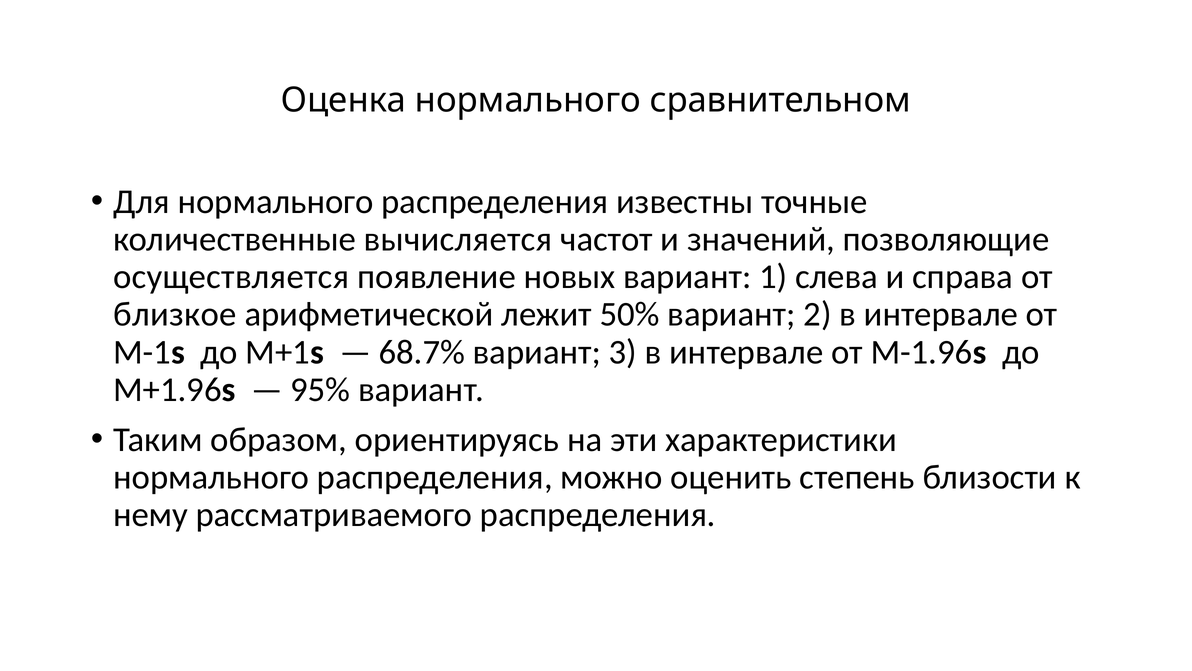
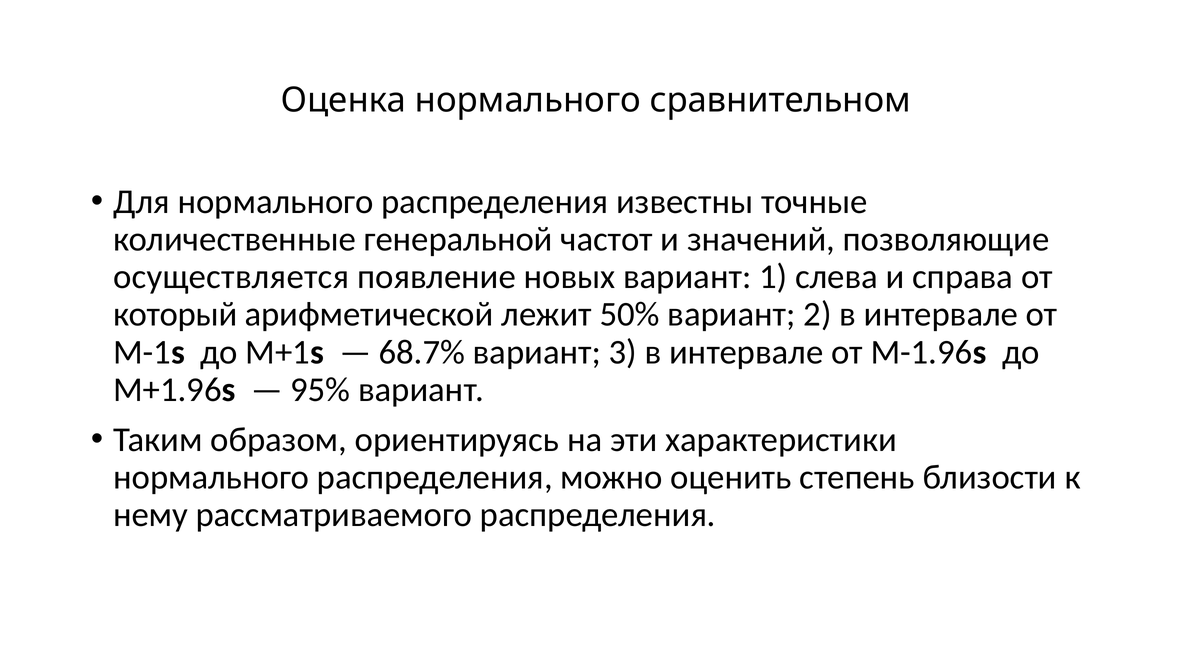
вычисляется: вычисляется -> генеральной (458, 239)
близкое: близкое -> который (175, 314)
